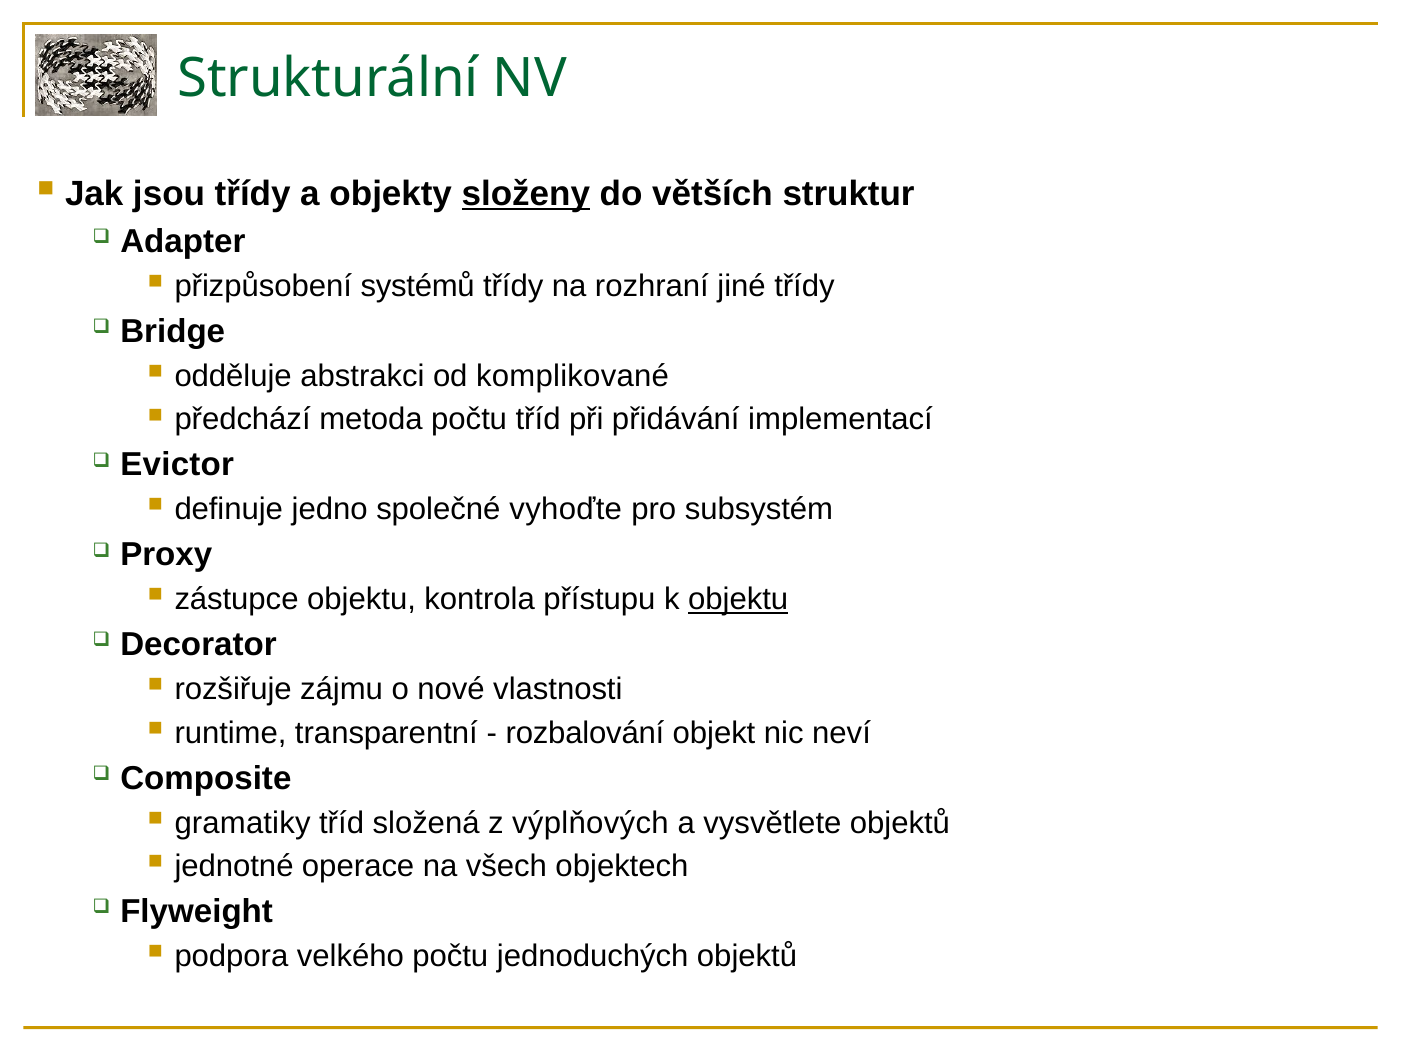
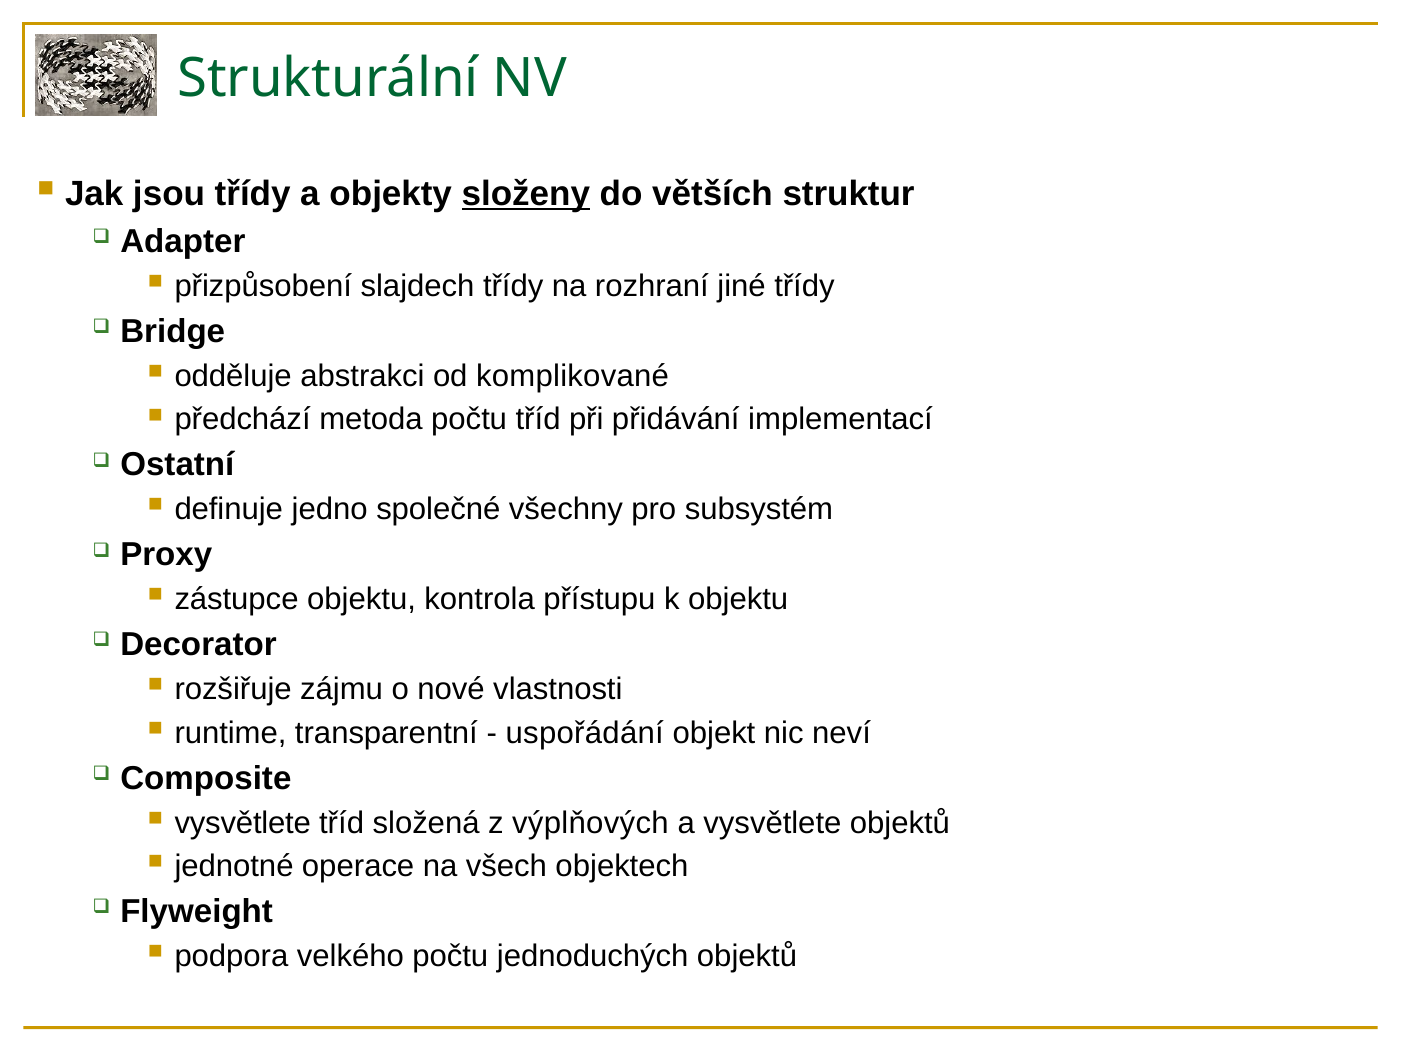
systémů: systémů -> slajdech (418, 286)
Evictor: Evictor -> Ostatní (177, 465)
vyhoďte: vyhoďte -> všechny (566, 509)
objektu underline: present -> none (738, 599)
rozbalování: rozbalování -> uspořádání (585, 733)
gramatiky: gramatiky -> vysvětlete (243, 823)
